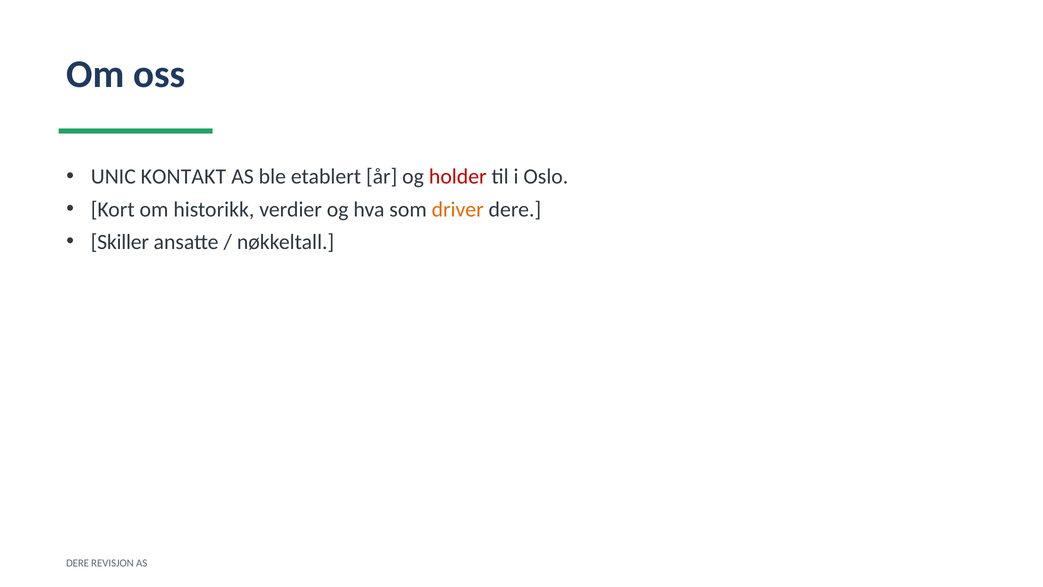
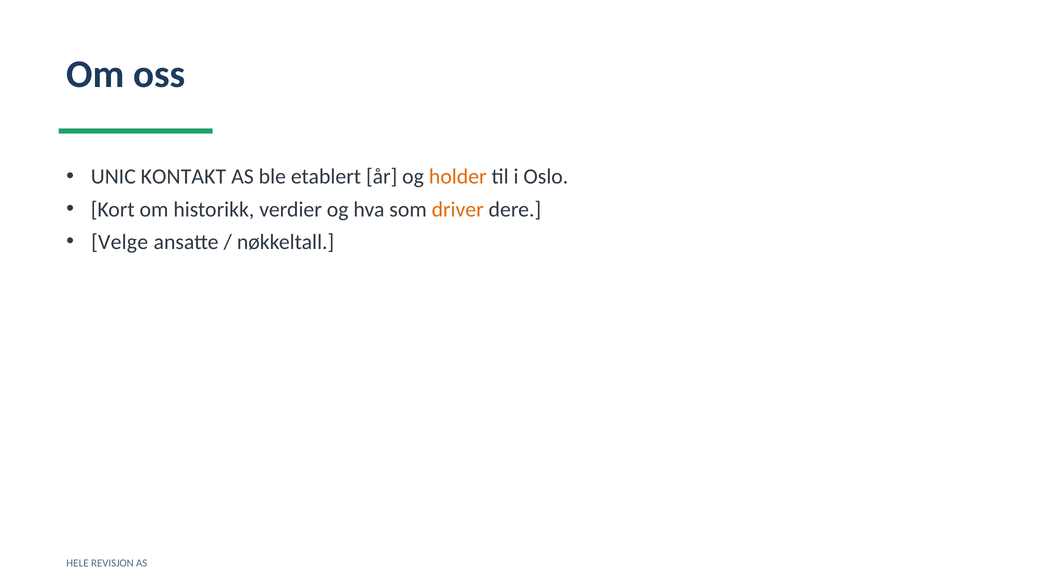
holder colour: red -> orange (458, 177)
Skiller: Skiller -> Velge (120, 242)
DERE: DERE -> HELE (77, 563)
